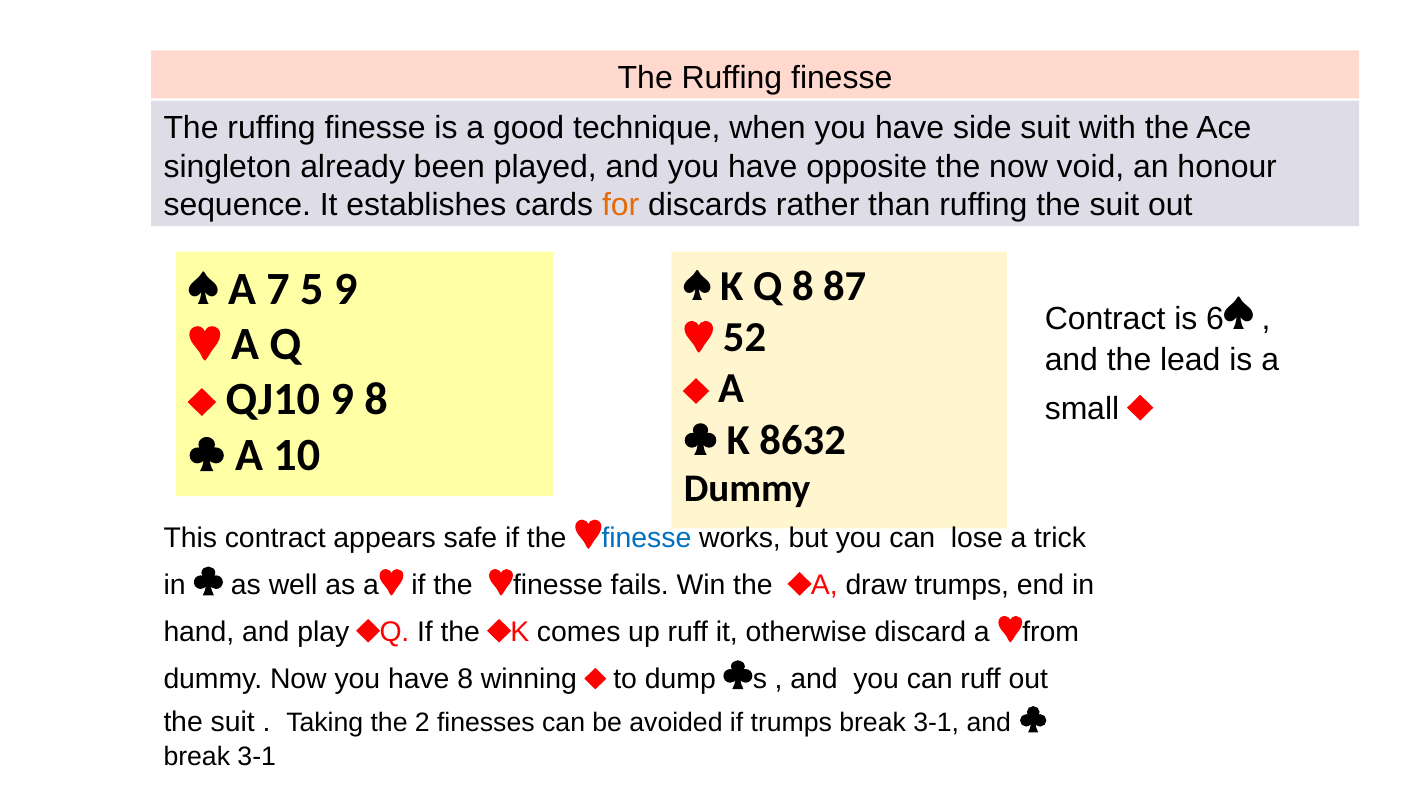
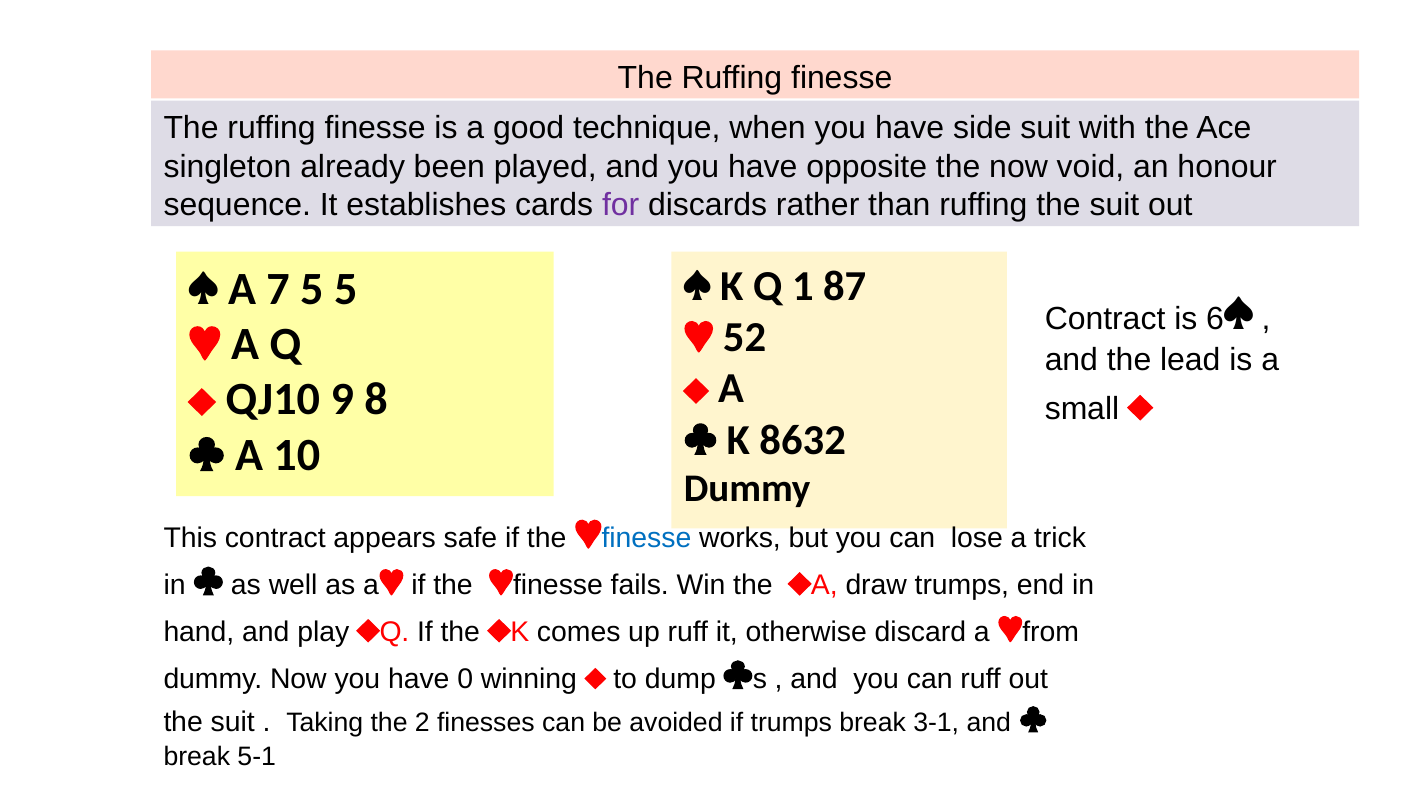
for colour: orange -> purple (621, 205)
Q 8: 8 -> 1 (803, 287)
5 9: 9 -> 5 (346, 289)
have 8: 8 -> 0 (465, 679)
3-1: 3-1 -> 5-1 (257, 757)
